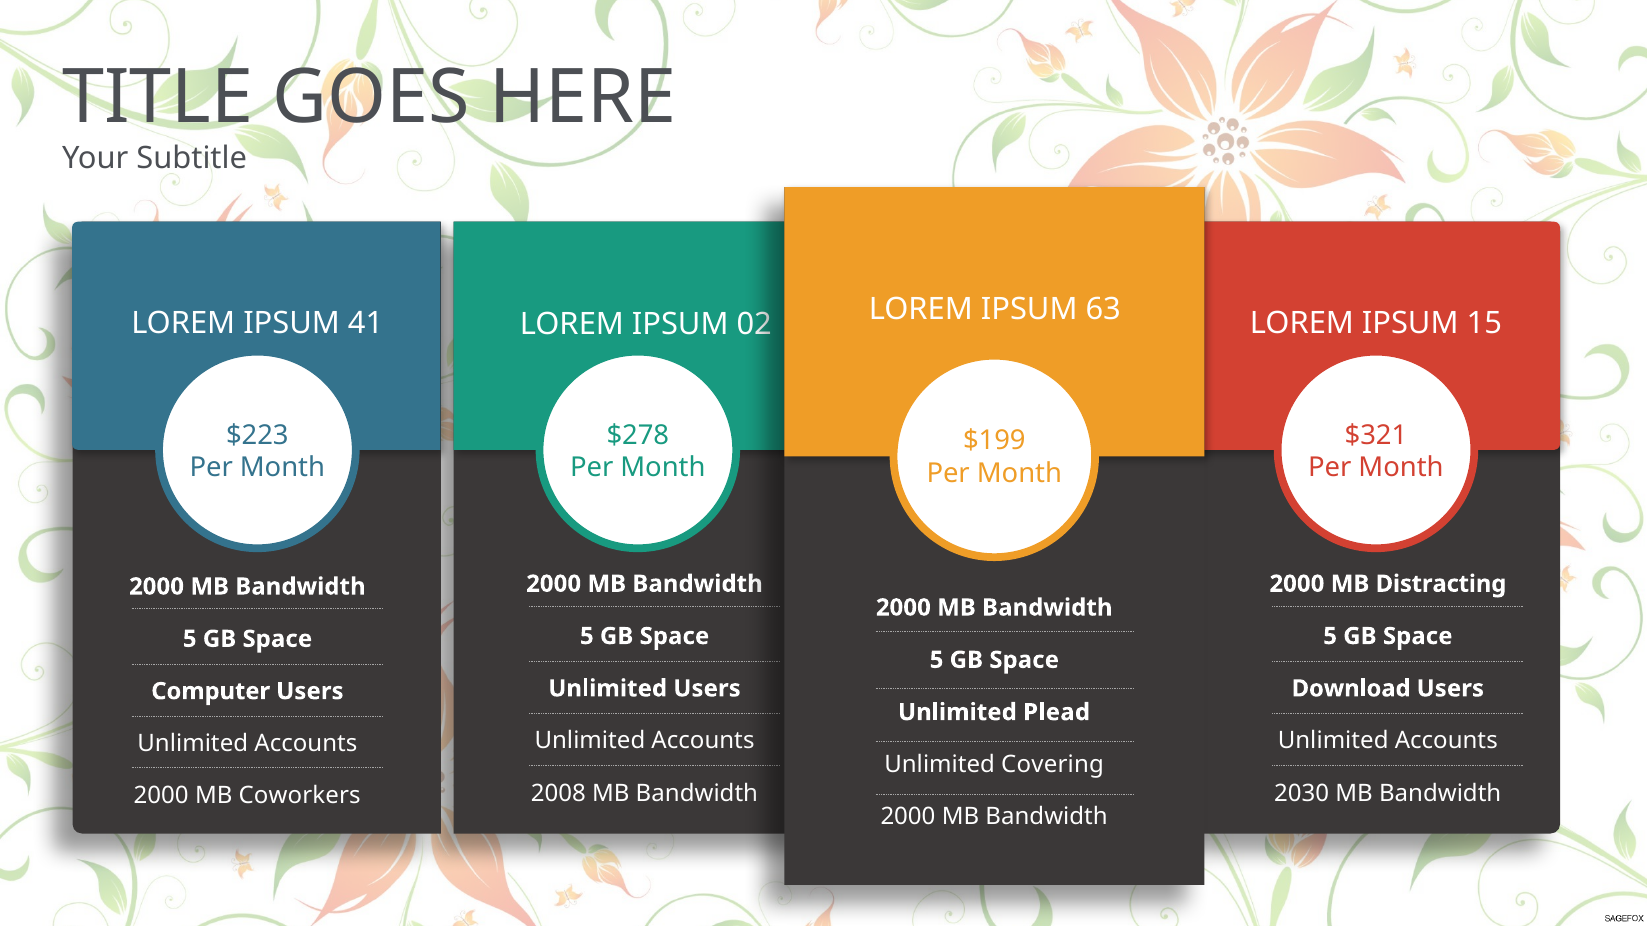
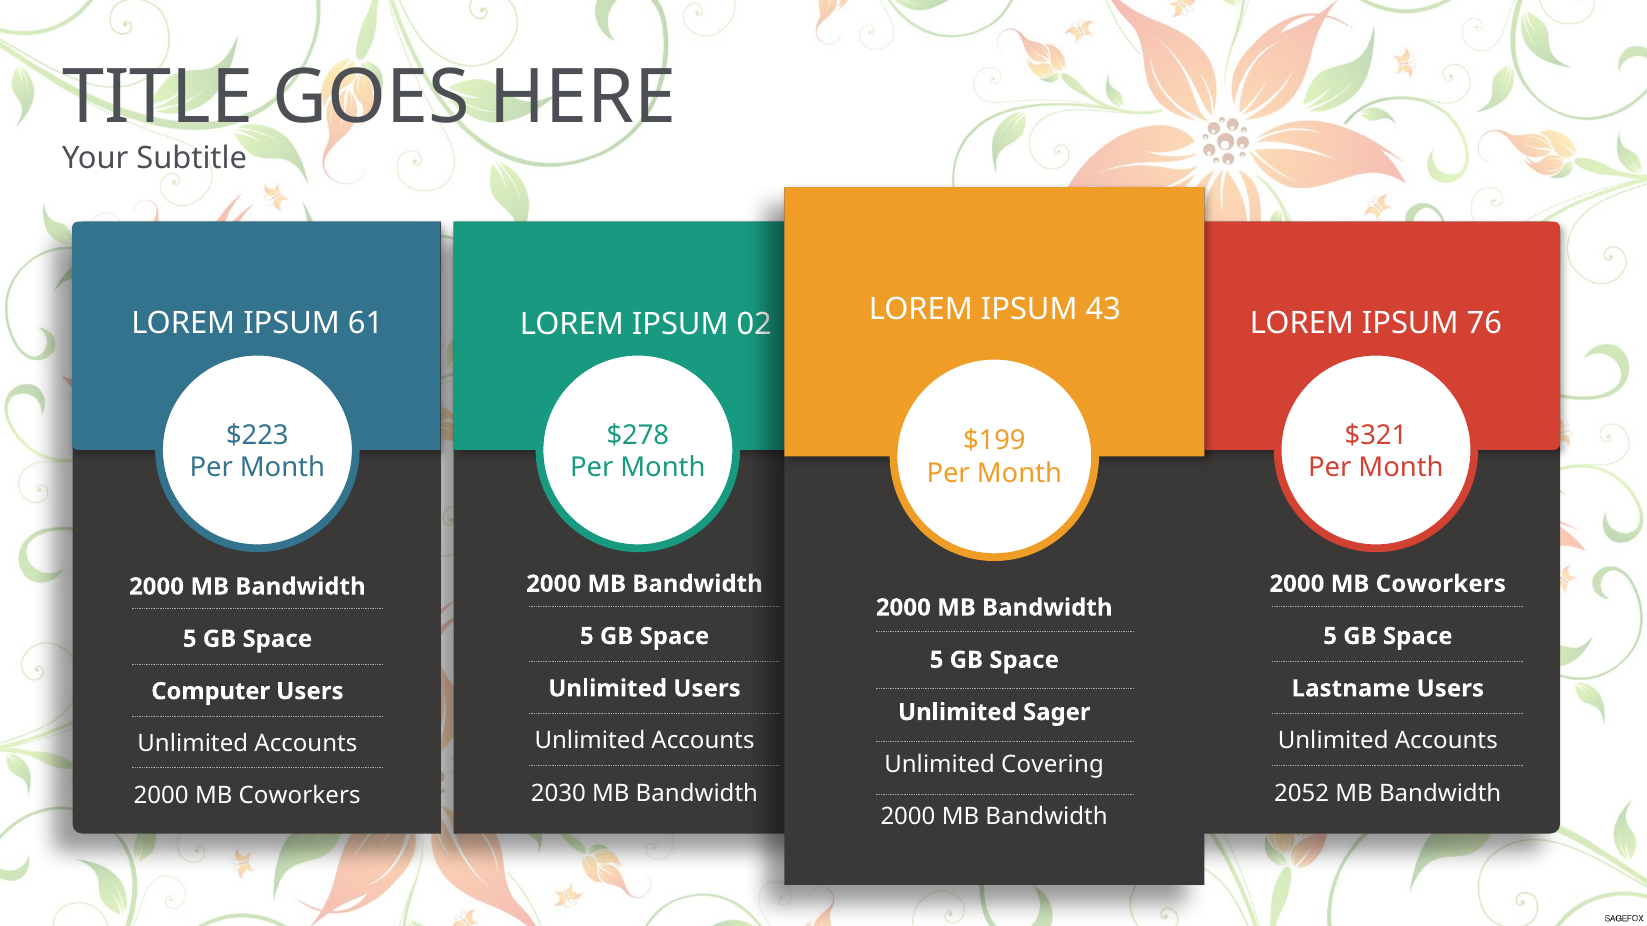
63: 63 -> 43 (1103, 310)
41: 41 -> 61 (366, 324)
15: 15 -> 76 (1484, 324)
Distracting: Distracting -> Coworkers (1441, 584)
Download: Download -> Lastname (1351, 689)
Plead: Plead -> Sager (1057, 713)
2008: 2008 -> 2030 (558, 794)
2030: 2030 -> 2052 (1302, 794)
